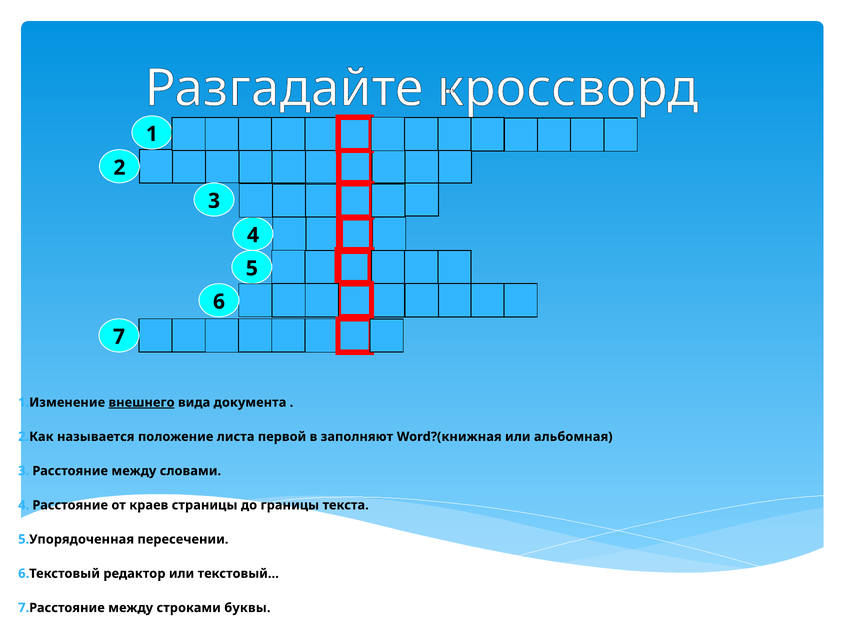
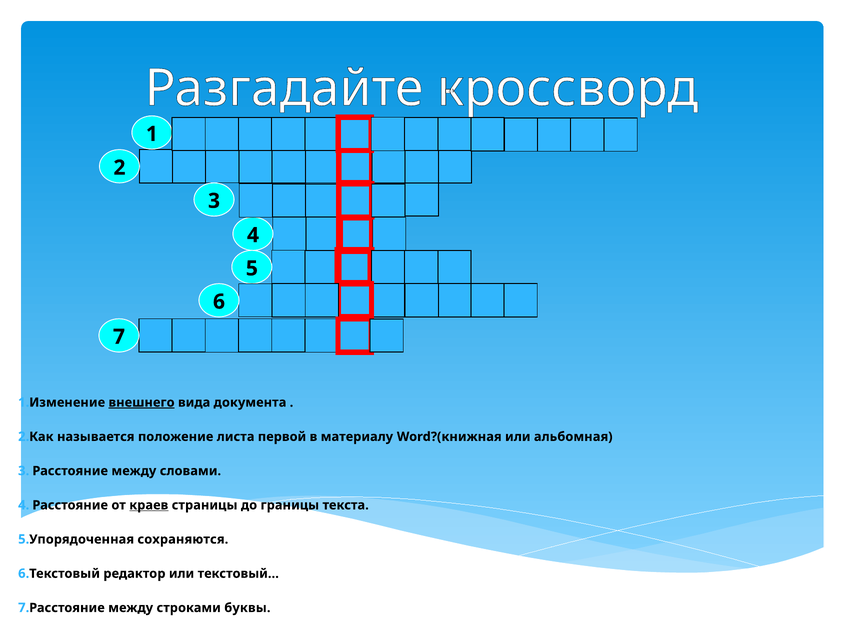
заполняют: заполняют -> материалу (357, 437)
краев underline: none -> present (149, 505)
пересечении: пересечении -> сохраняются (183, 539)
